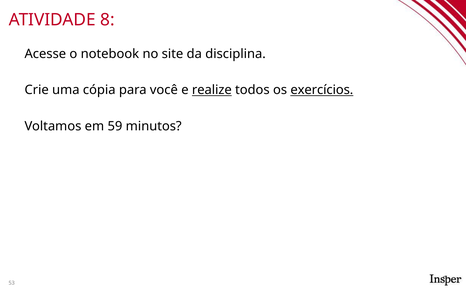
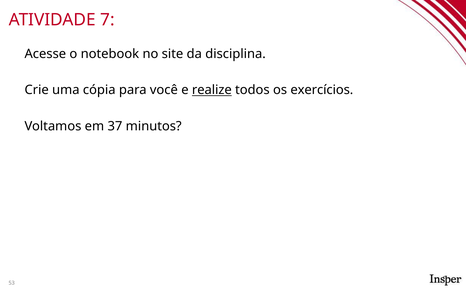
8: 8 -> 7 (107, 20)
exercícios underline: present -> none (322, 90)
59: 59 -> 37 (115, 126)
